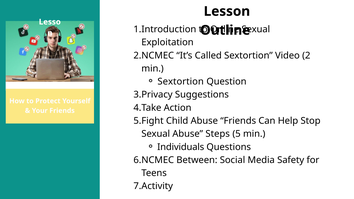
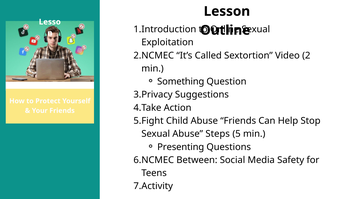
Sextortion: Sextortion -> Something (181, 82)
Individuals: Individuals -> Presenting (181, 147)
